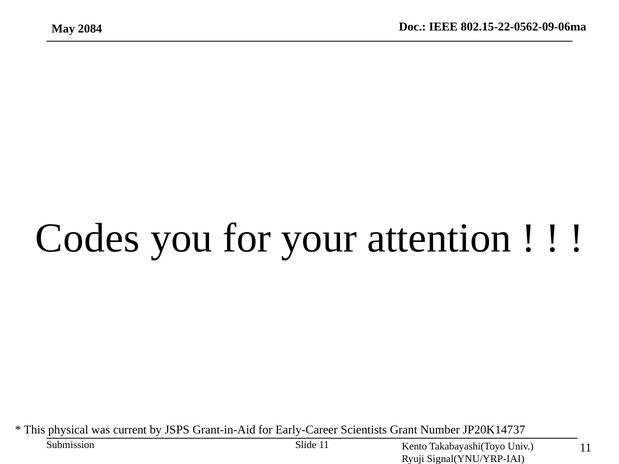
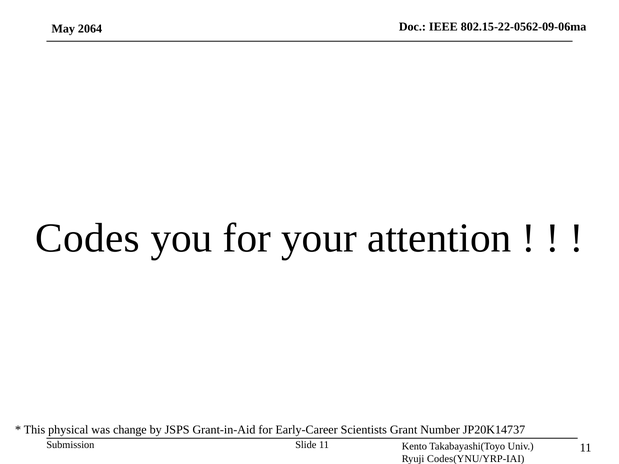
2084: 2084 -> 2064 (90, 29)
current: current -> change (130, 430)
Signal(YNU/YRP-IAI: Signal(YNU/YRP-IAI -> Codes(YNU/YRP-IAI (476, 459)
